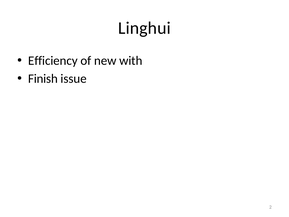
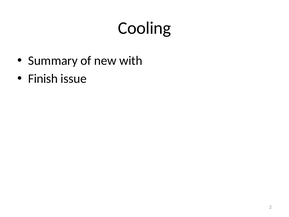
Linghui: Linghui -> Cooling (145, 28)
Efficiency: Efficiency -> Summary (53, 61)
